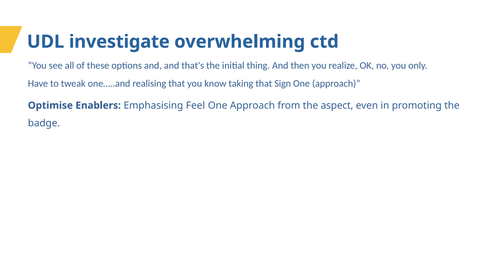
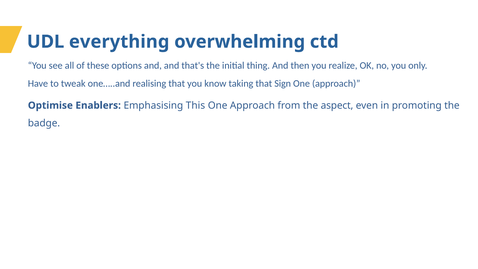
investigate: investigate -> everything (119, 42)
Feel: Feel -> This (195, 105)
